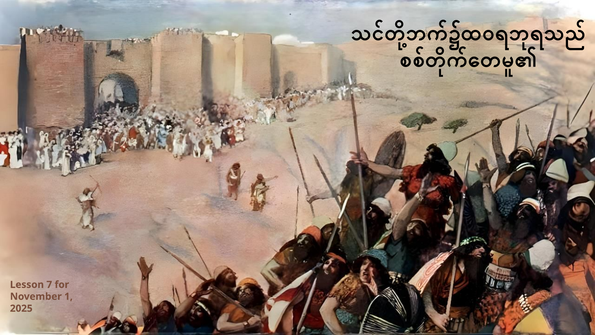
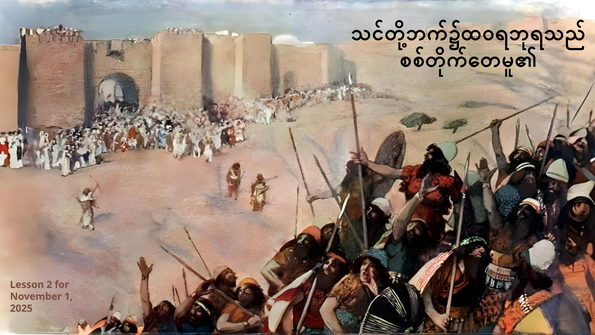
7: 7 -> 2 (49, 284)
